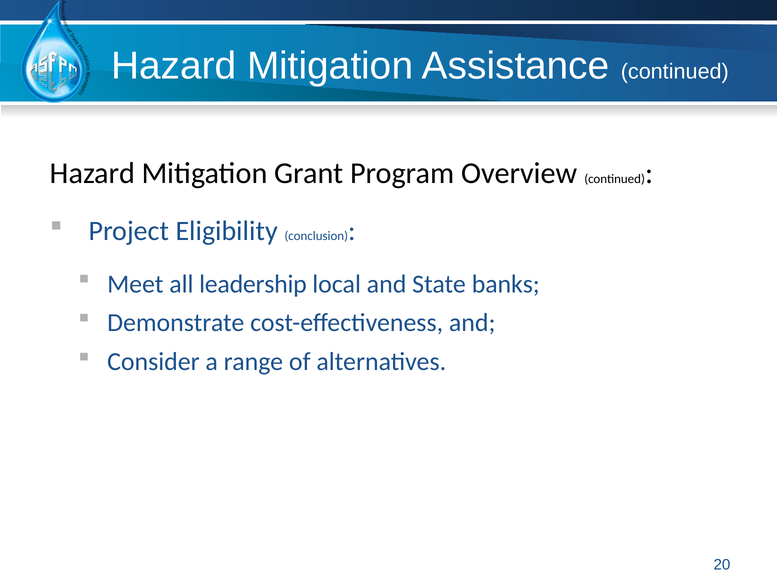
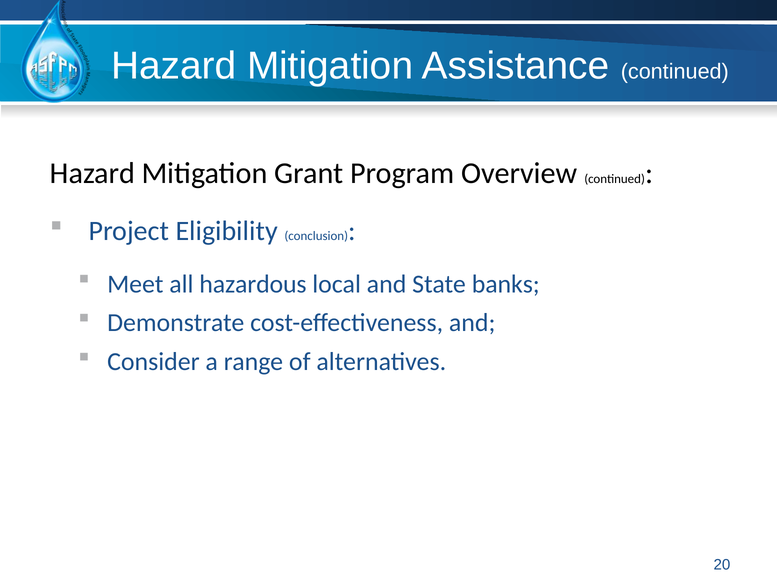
leadership: leadership -> hazardous (253, 284)
